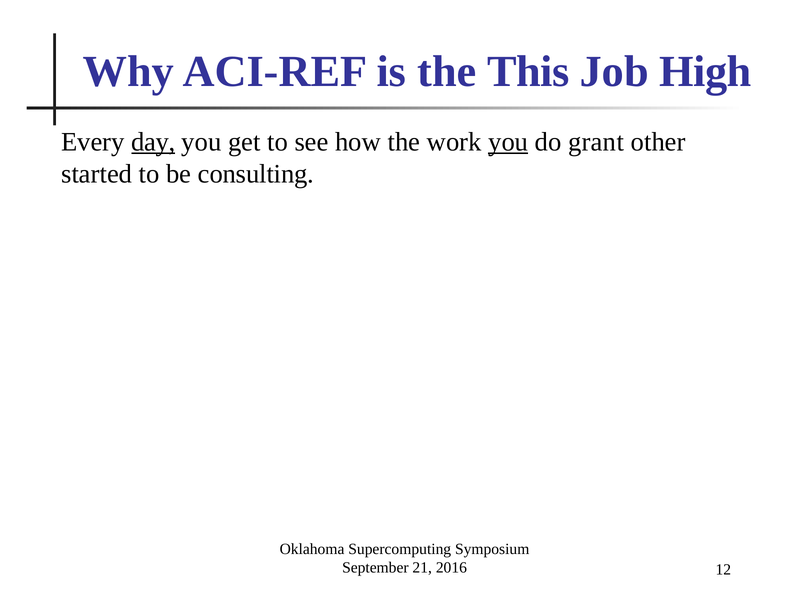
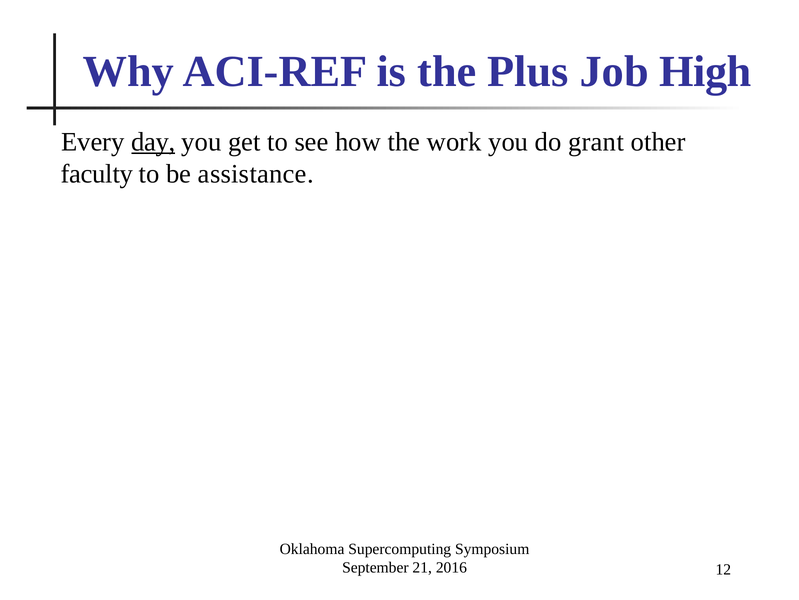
This: This -> Plus (528, 72)
you underline: present -> none (508, 142)
started: started -> faculty (97, 174)
consulting: consulting -> assistance (256, 174)
